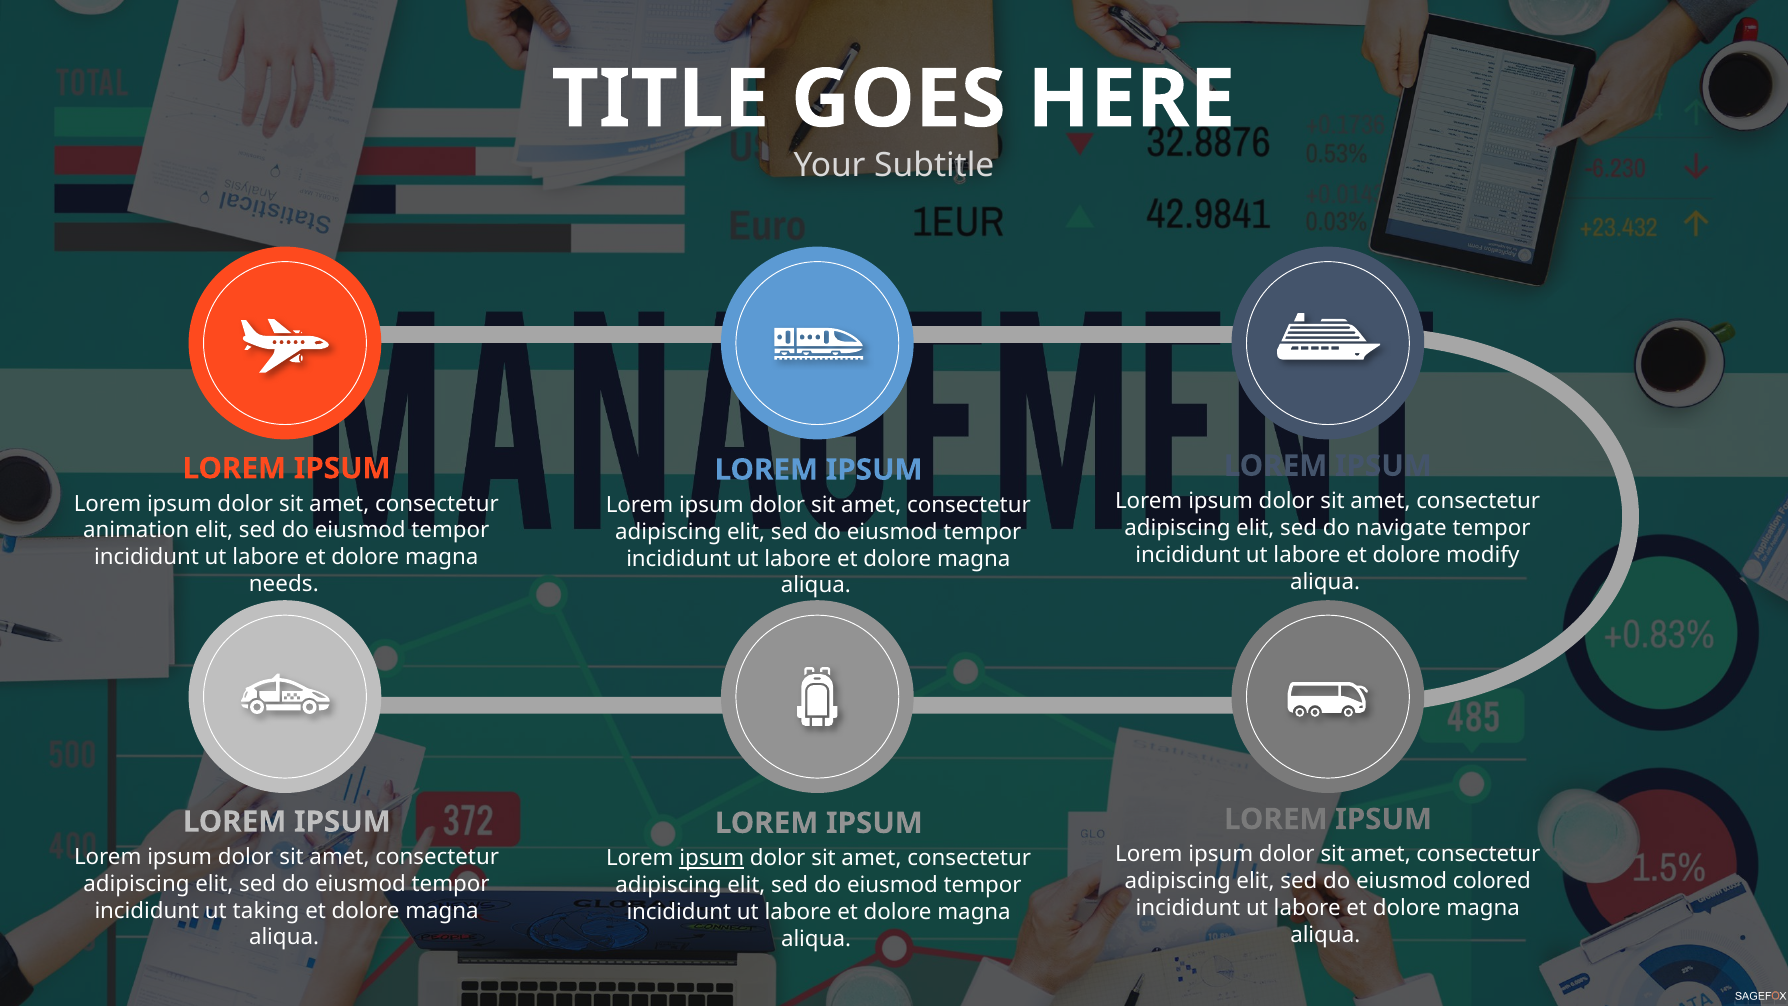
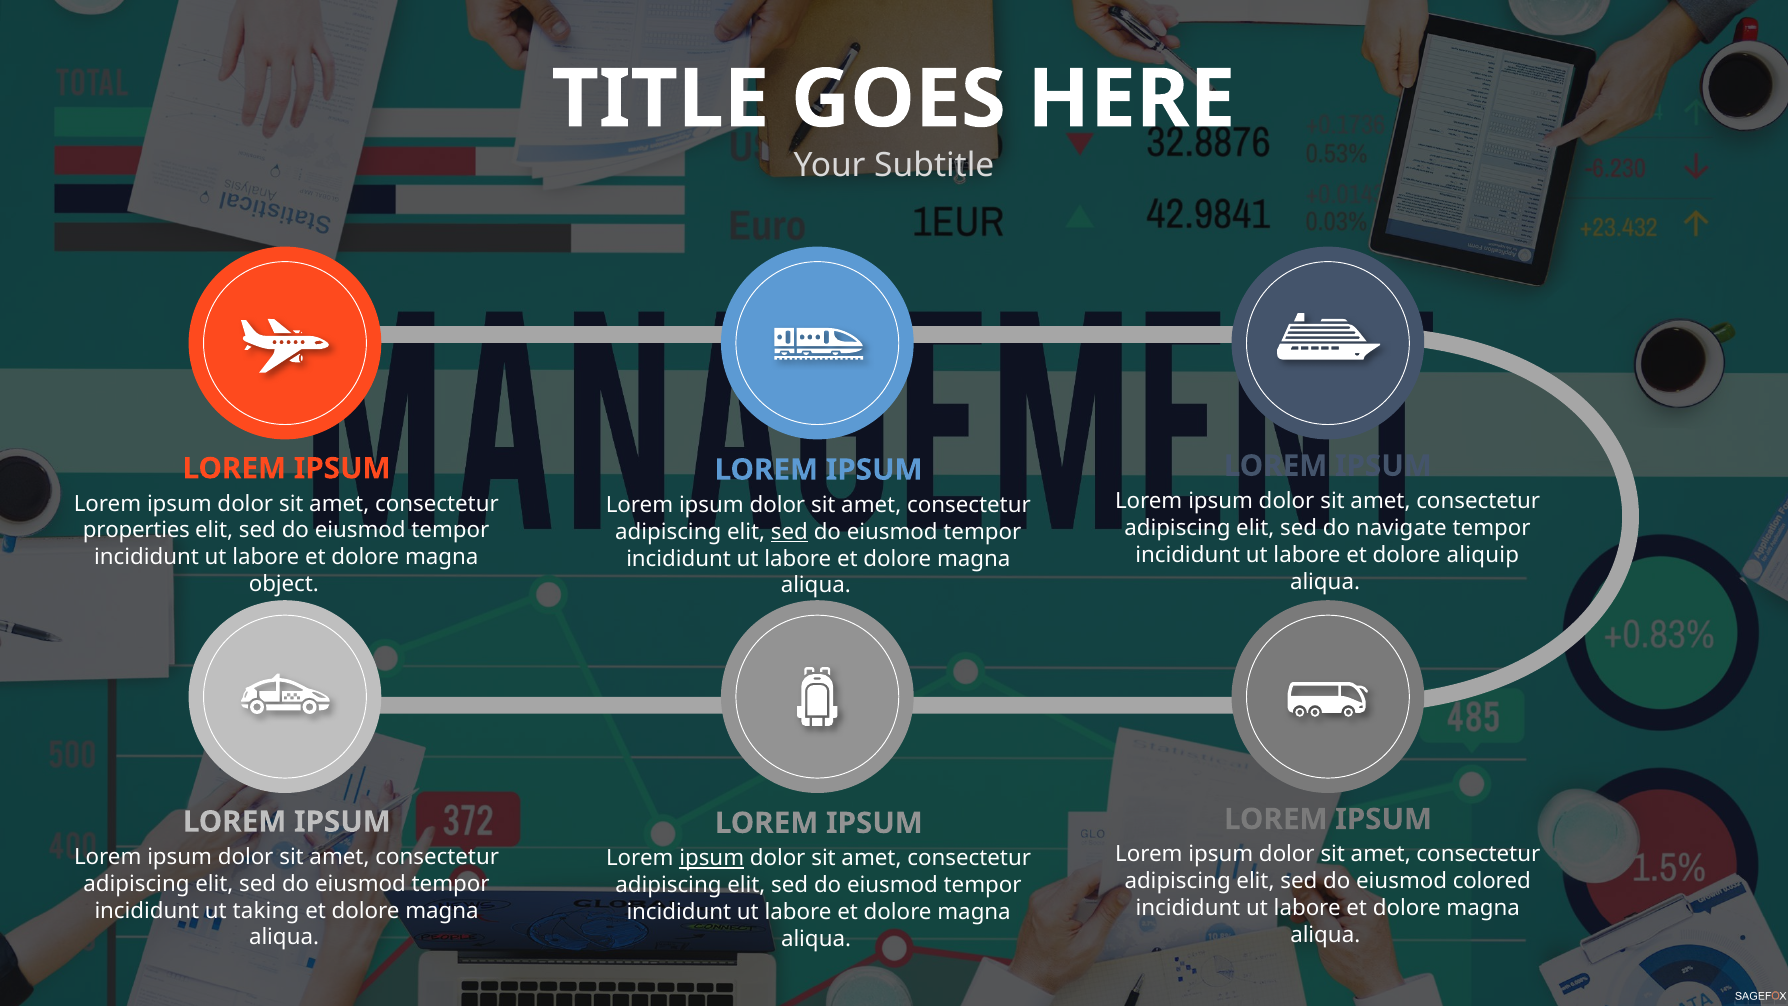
animation: animation -> properties (136, 530)
sed underline: none -> present (789, 532)
modify: modify -> aliquip (1483, 555)
needs: needs -> object (284, 584)
